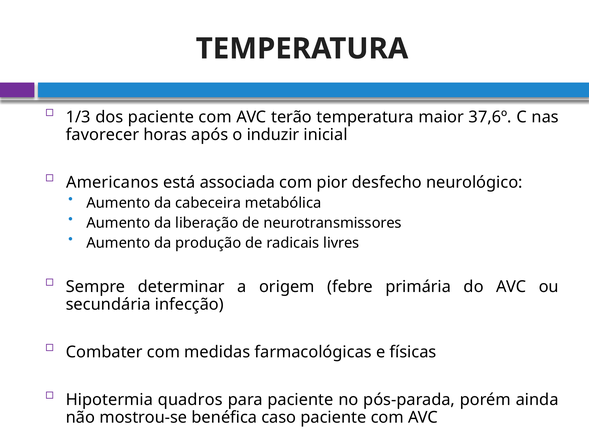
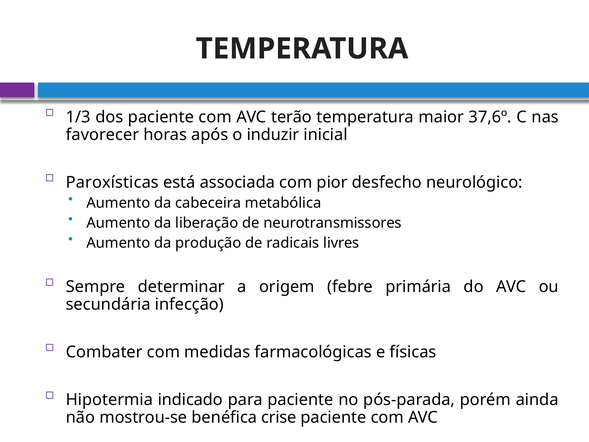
Americanos: Americanos -> Paroxísticas (112, 182)
quadros: quadros -> indicado (190, 399)
caso: caso -> crise (279, 417)
